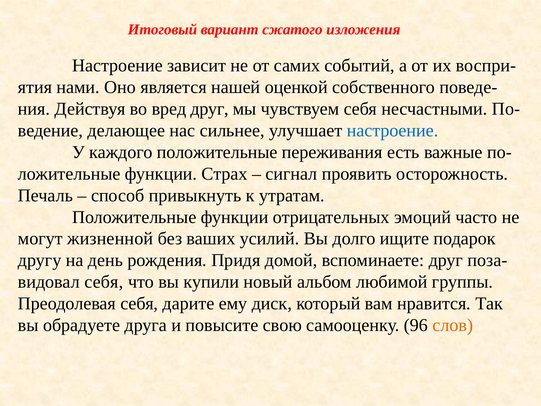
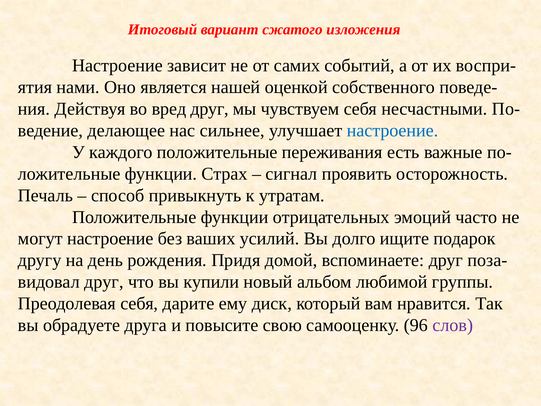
могут жизненной: жизненной -> настроение (110, 239)
себя: себя -> друг (104, 282)
слов colour: orange -> purple (453, 325)
